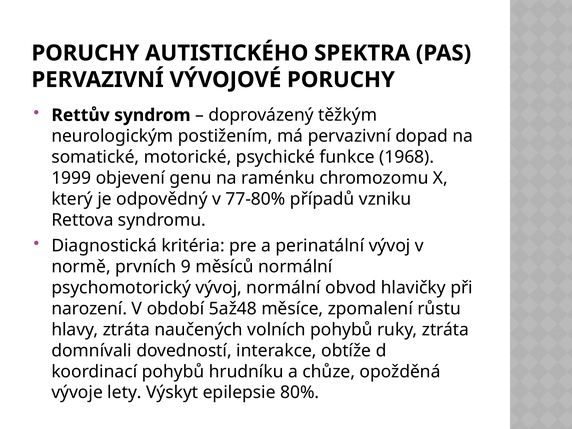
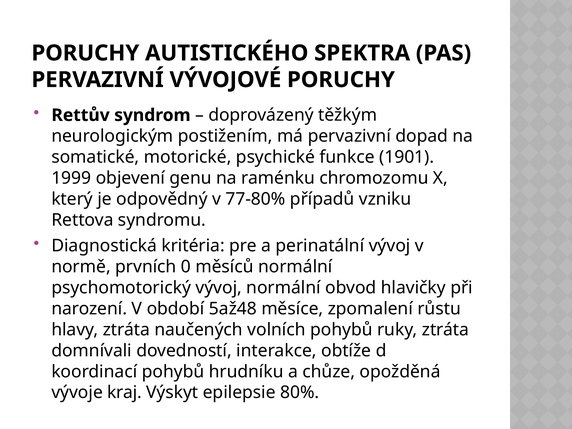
1968: 1968 -> 1901 (407, 157)
9: 9 -> 0 (186, 267)
lety: lety -> kraj (125, 393)
